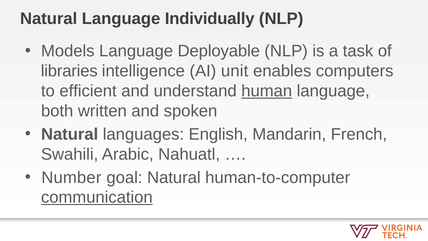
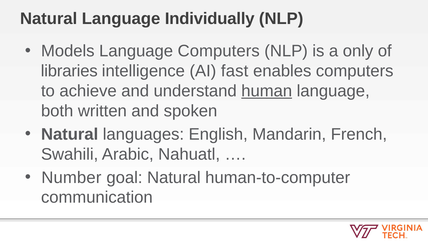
Language Deployable: Deployable -> Computers (219, 51)
task: task -> only (358, 51)
unit: unit -> fast (235, 71)
efficient: efficient -> achieve (88, 91)
communication underline: present -> none (97, 197)
